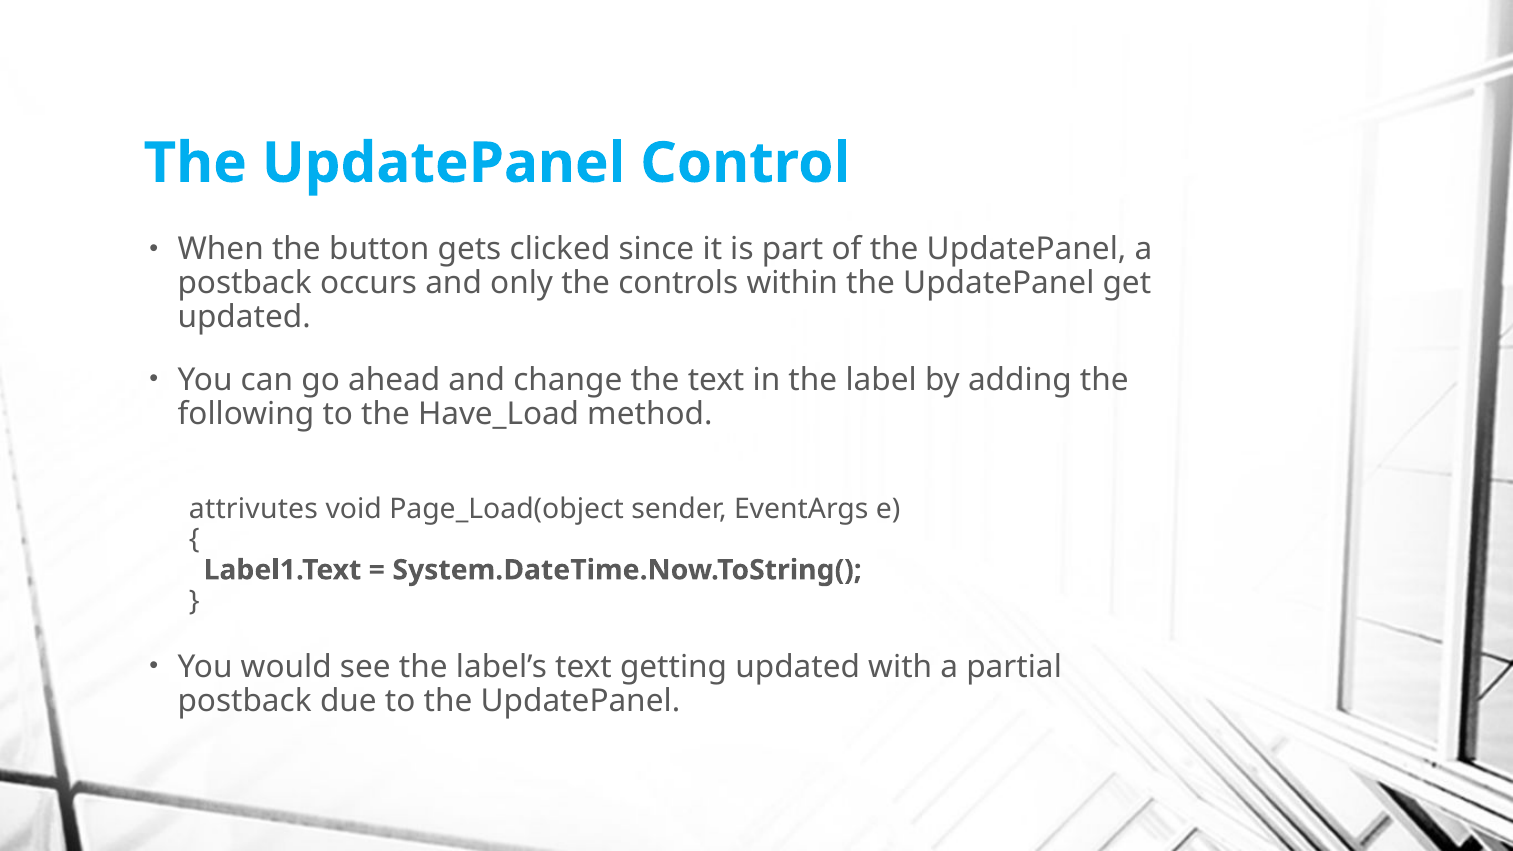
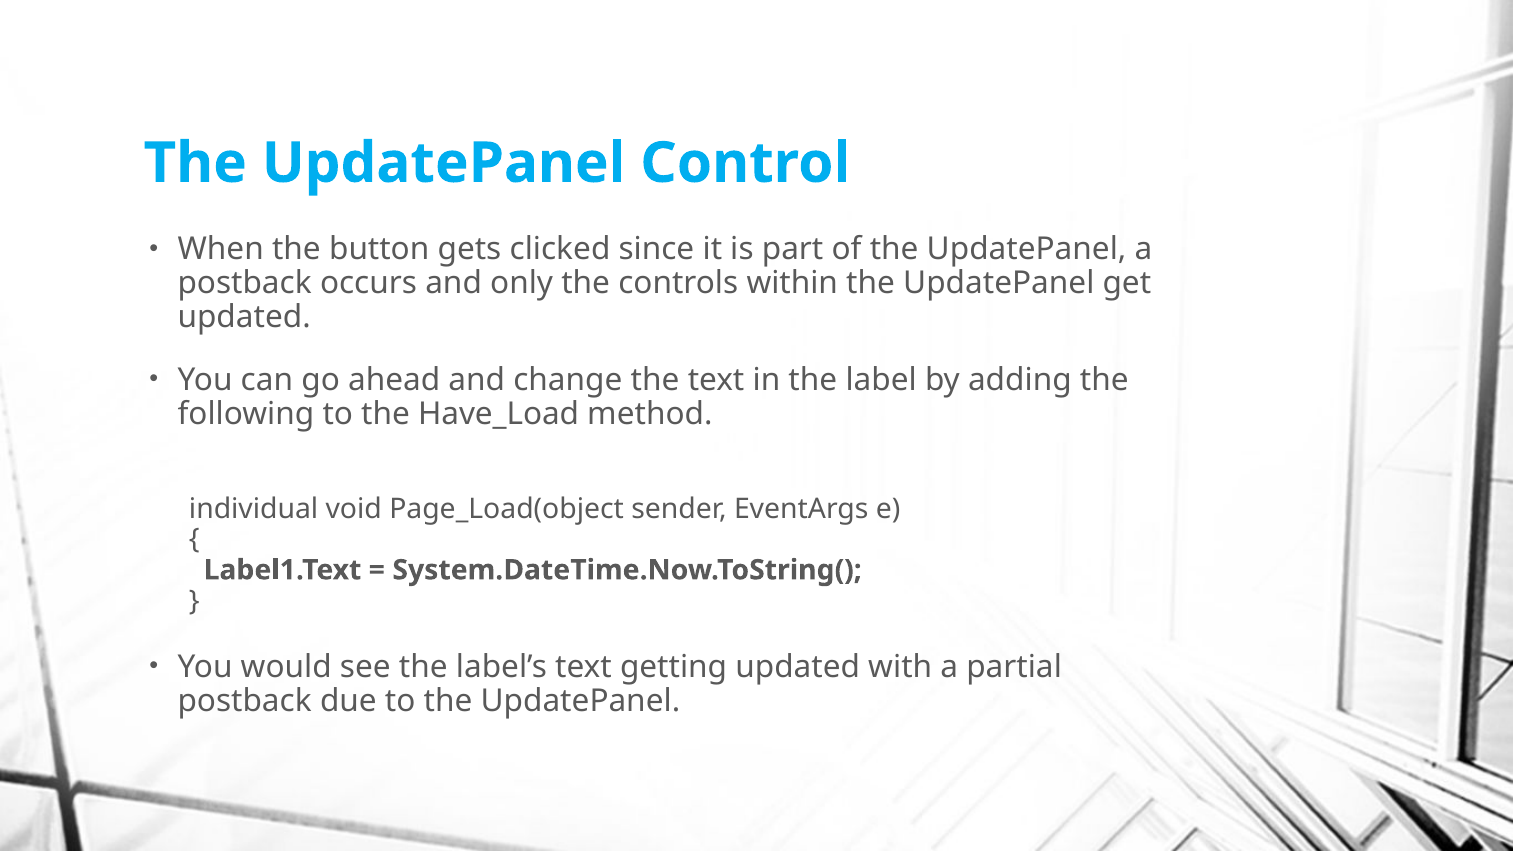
attrivutes: attrivutes -> individual (254, 509)
